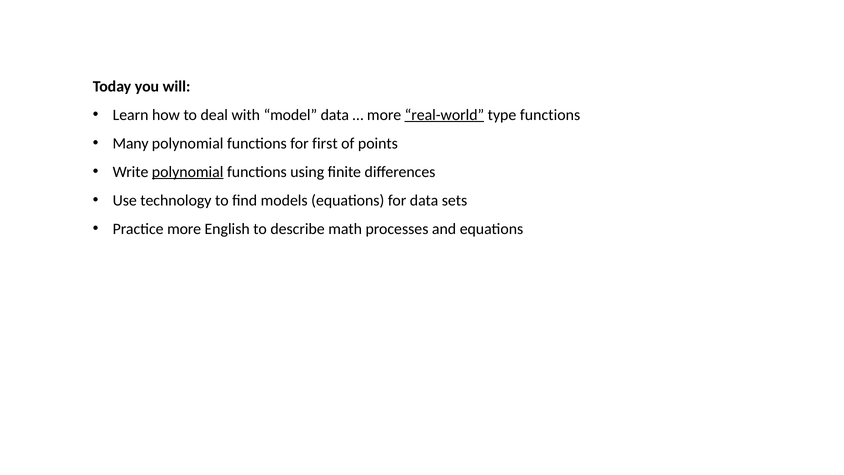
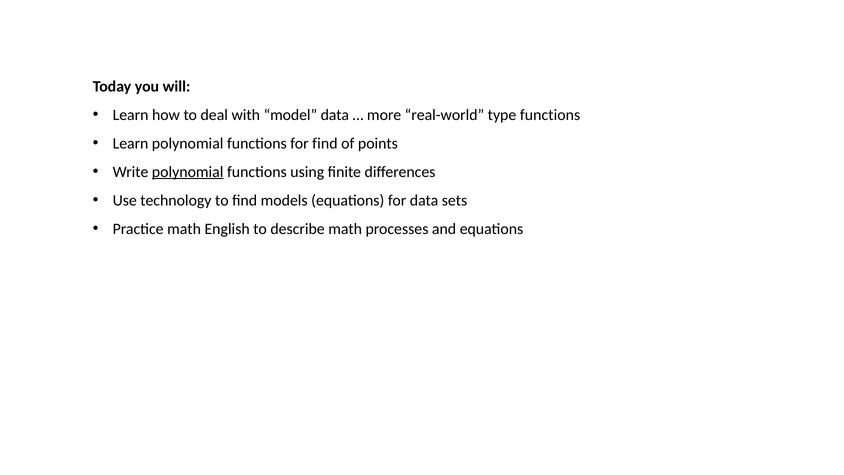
real-world underline: present -> none (444, 115)
Many: Many -> Learn (131, 143)
for first: first -> find (325, 143)
Practice more: more -> math (184, 229)
